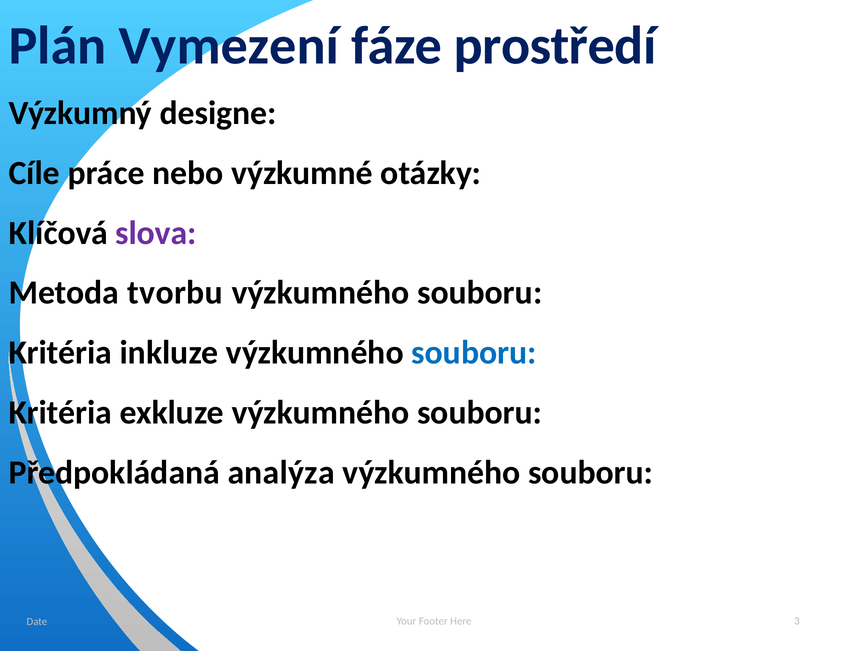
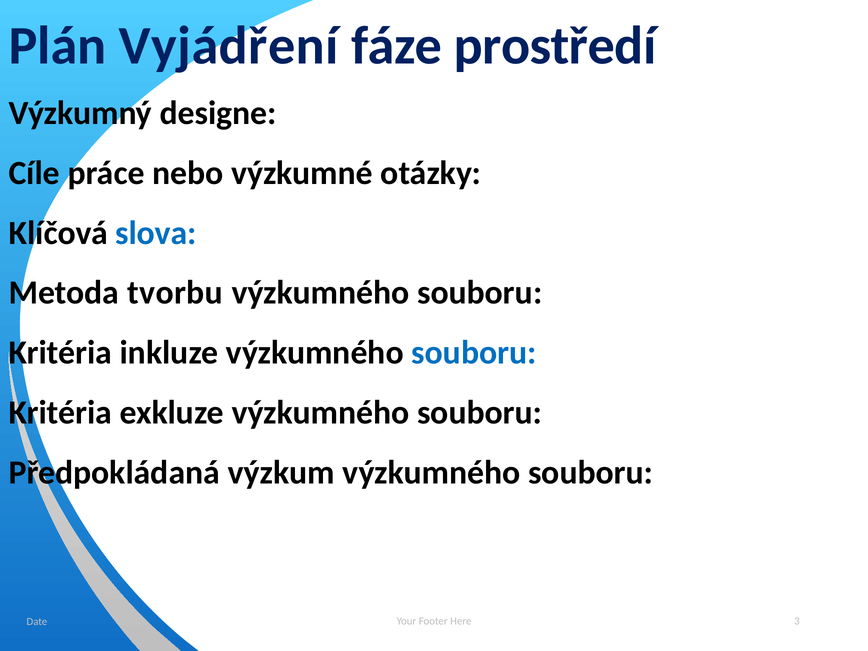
Vymezení: Vymezení -> Vyjádření (229, 46)
slova colour: purple -> blue (156, 233)
analýza: analýza -> výzkum (281, 473)
